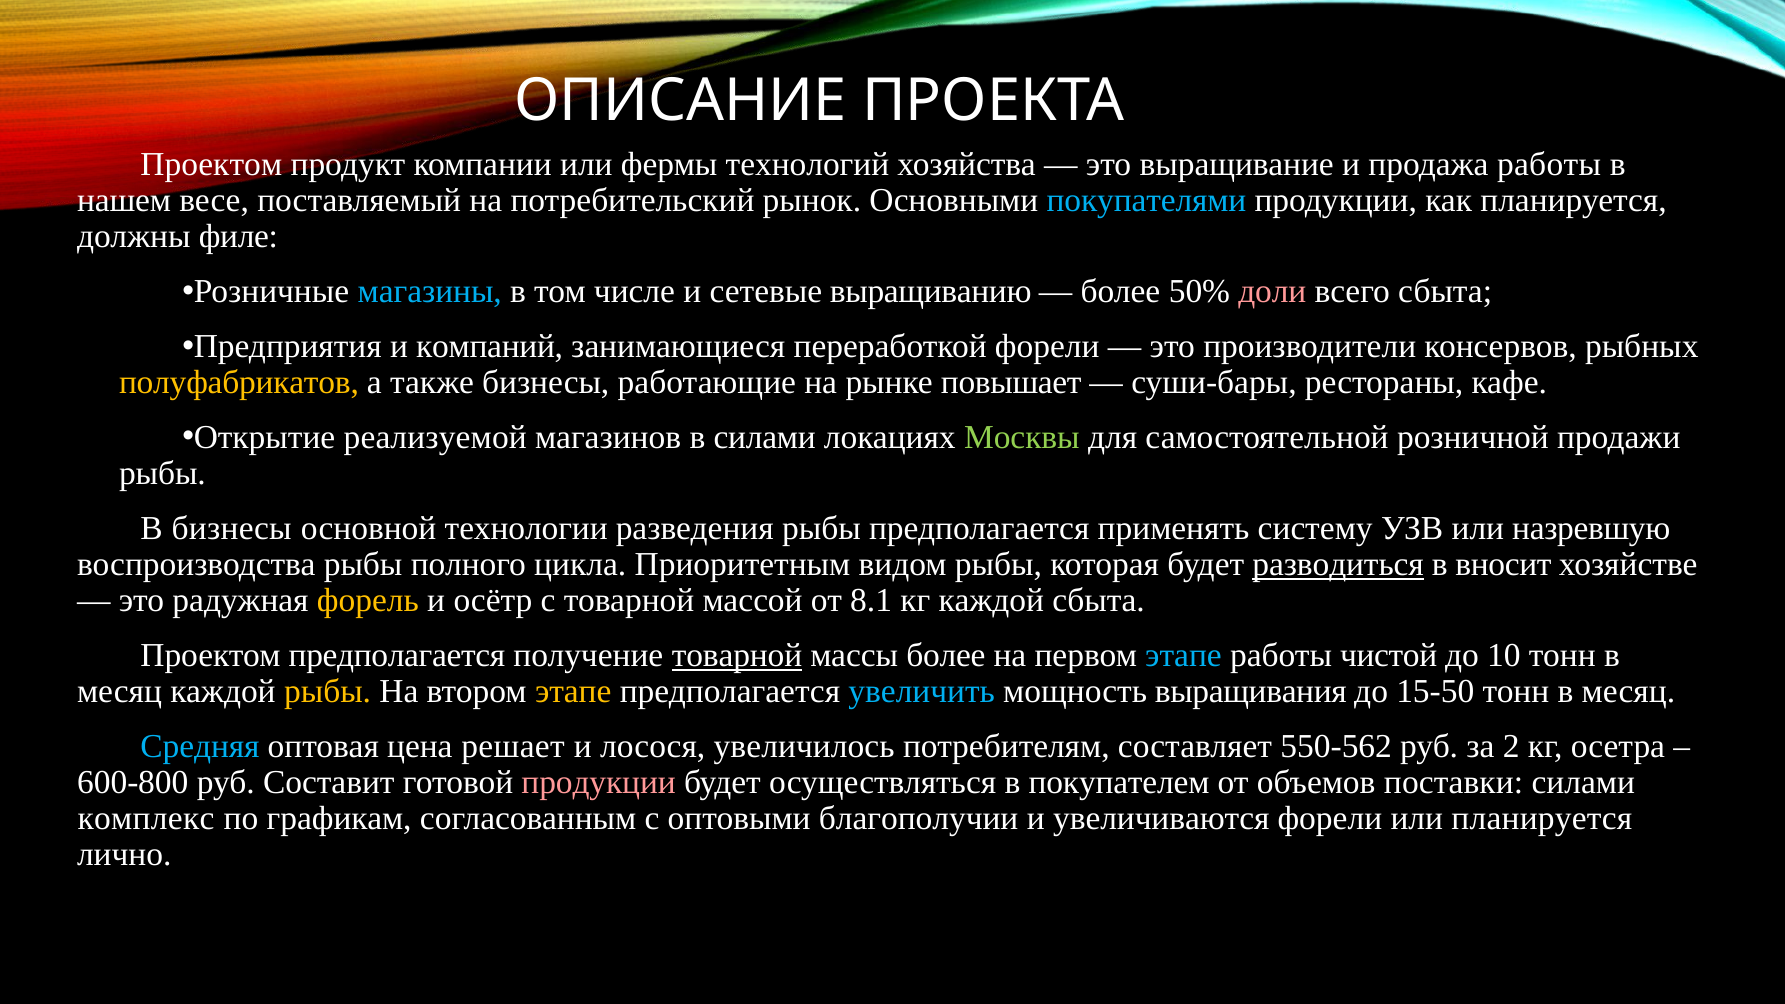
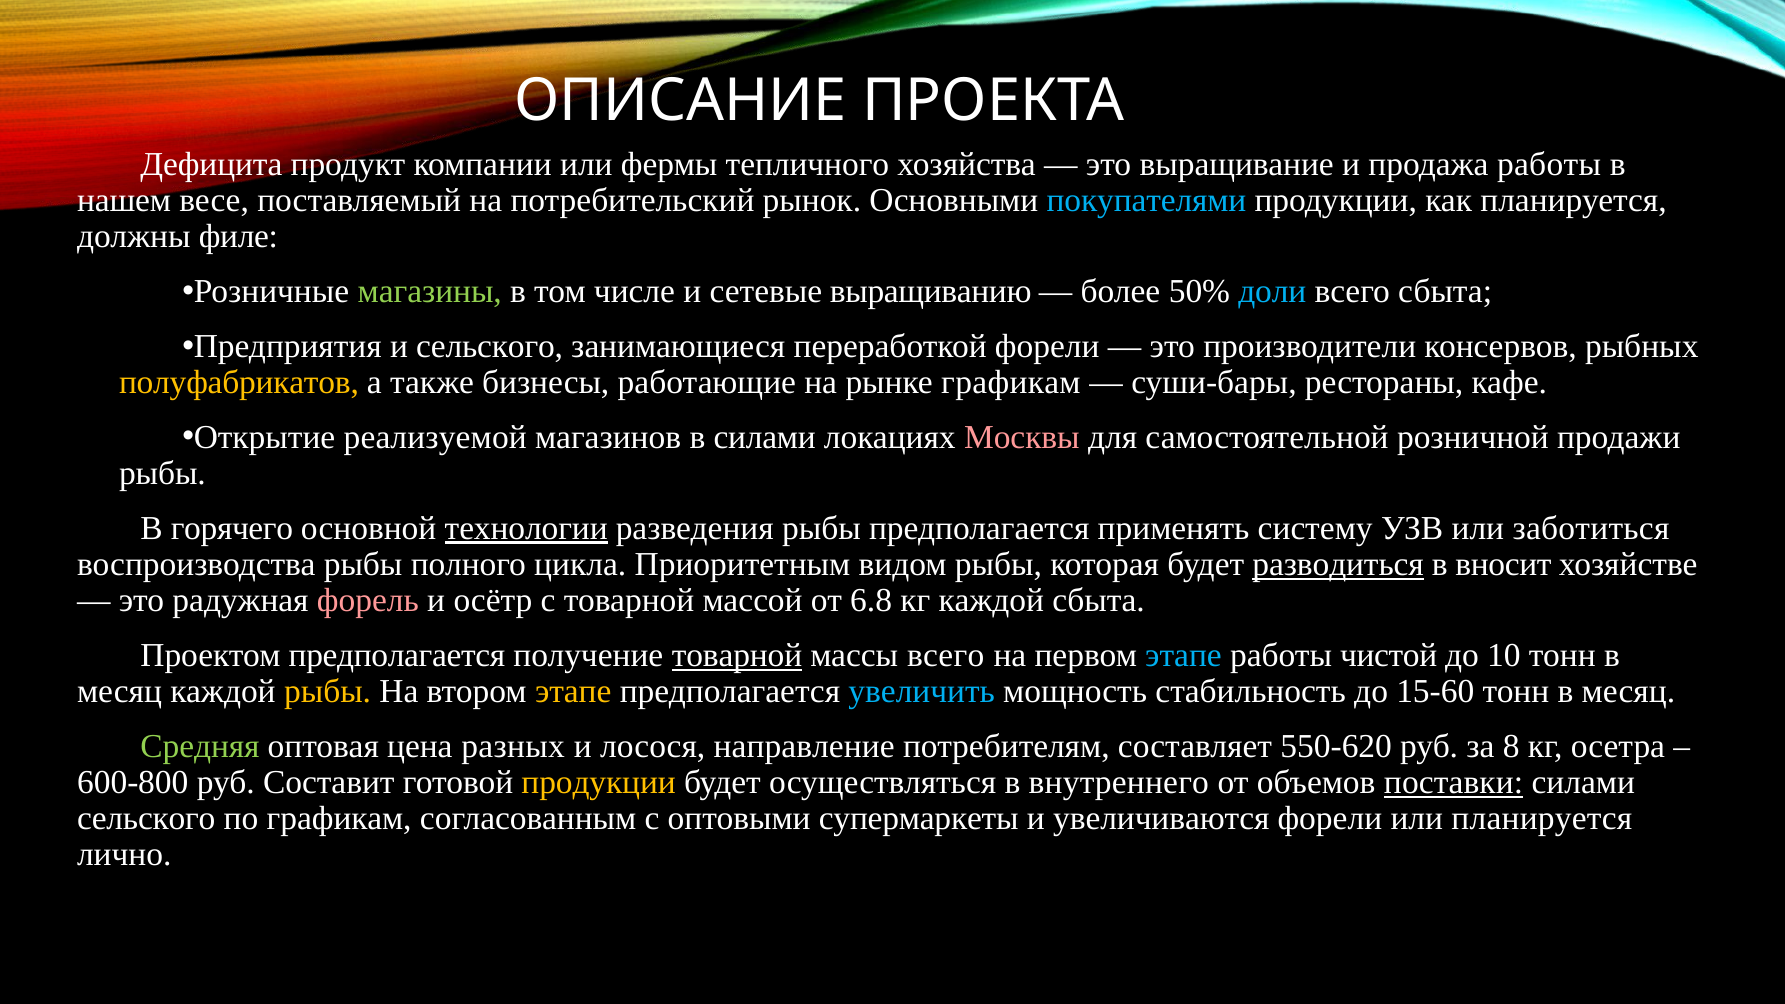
Проектом: Проектом -> Дефицита (211, 164)
технологий: технологий -> тепличного (807, 164)
магазины colour: light blue -> light green (430, 292)
доли colour: pink -> light blue (1272, 292)
и компаний: компаний -> сельского (490, 346)
рынке повышает: повышает -> графикам (1011, 382)
Москвы colour: light green -> pink (1022, 437)
В бизнесы: бизнесы -> горячего (232, 528)
технологии underline: none -> present (526, 528)
назревшую: назревшую -> заботиться (1591, 528)
форель colour: yellow -> pink (368, 600)
8.1: 8.1 -> 6.8 (871, 600)
массы более: более -> всего (946, 655)
выращивания: выращивания -> стабильность (1251, 691)
15-50: 15-50 -> 15-60 (1435, 691)
Средняя colour: light blue -> light green (200, 746)
решает: решает -> разных (513, 746)
увеличилось: увеличилось -> направление (804, 746)
550-562: 550-562 -> 550-620 (1336, 746)
2: 2 -> 8 (1511, 746)
продукции colour: pink -> yellow (599, 782)
покупателем: покупателем -> внутреннего (1119, 782)
поставки underline: none -> present (1454, 782)
комплекс: комплекс -> сельского (146, 818)
благополучии: благополучии -> супермаркеты (919, 818)
